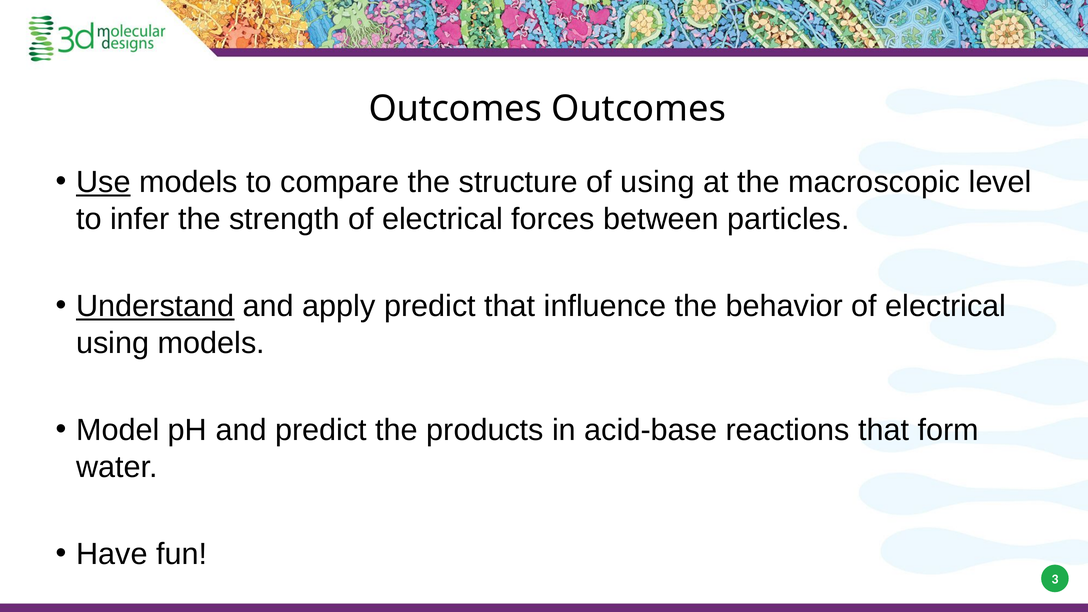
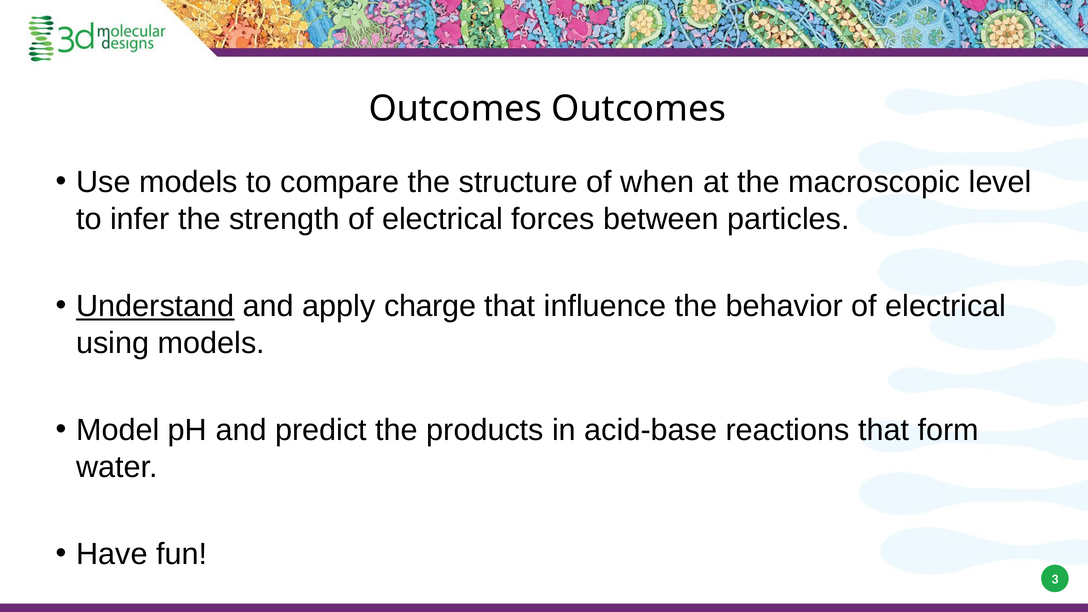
Use underline: present -> none (103, 182)
of using: using -> when (657, 182)
apply predict: predict -> charge (430, 306)
